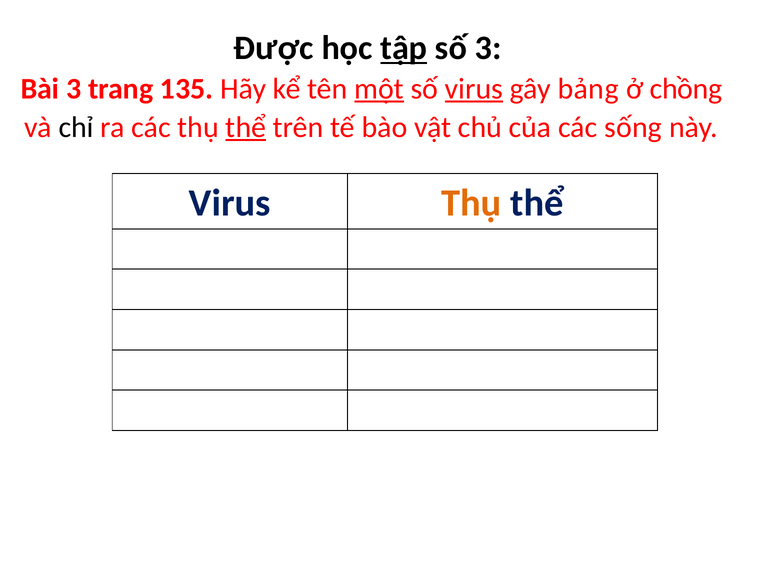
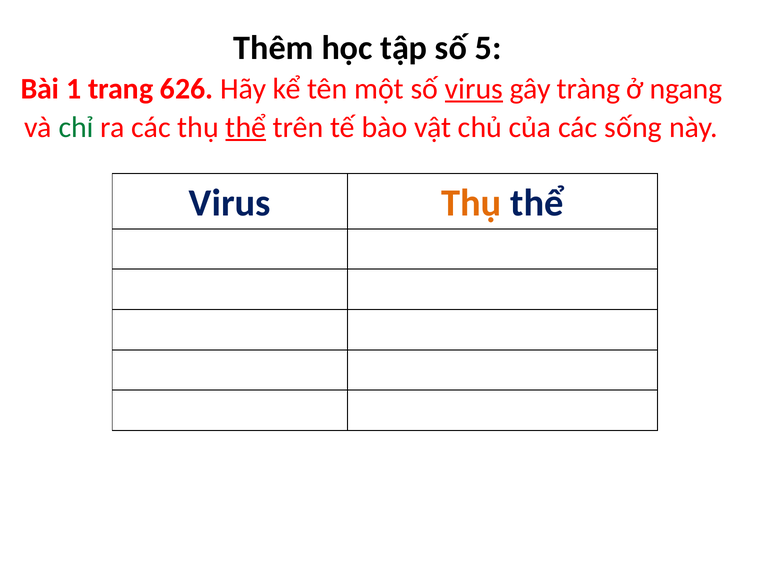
Được: Được -> Thêm (273, 48)
tập underline: present -> none (404, 48)
số 3: 3 -> 5 (488, 48)
Bài 3: 3 -> 1 (74, 89)
135: 135 -> 626 (187, 89)
một underline: present -> none (379, 89)
bảng: bảng -> tràng (589, 89)
chồng: chồng -> ngang (686, 89)
chỉ colour: black -> green (76, 127)
